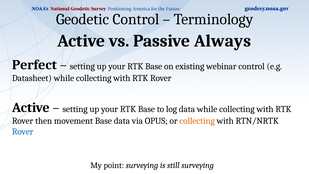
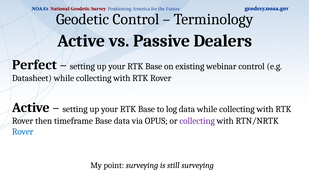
Always: Always -> Dealers (223, 41)
movement: movement -> timeframe (73, 121)
collecting colour: orange -> purple (197, 121)
